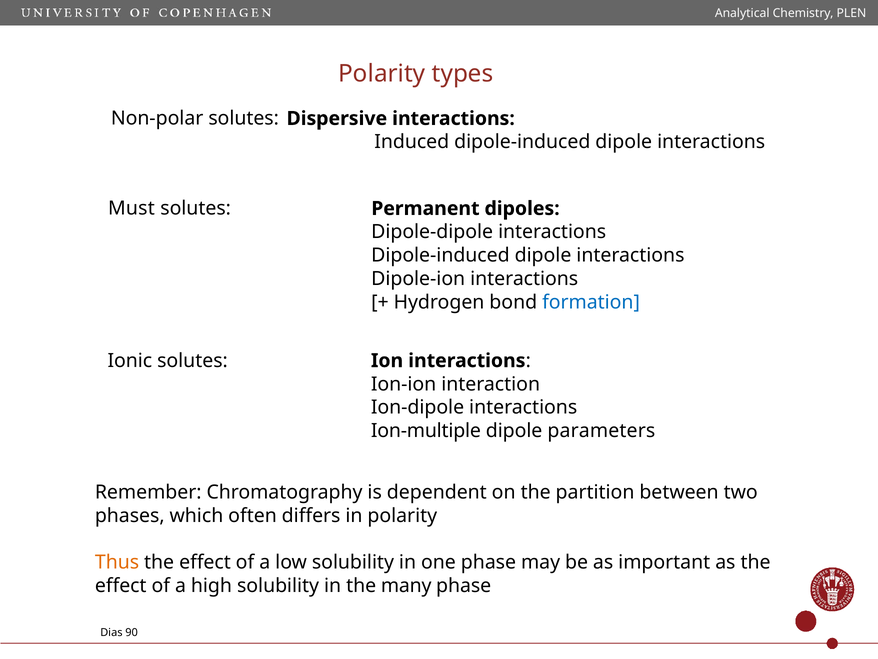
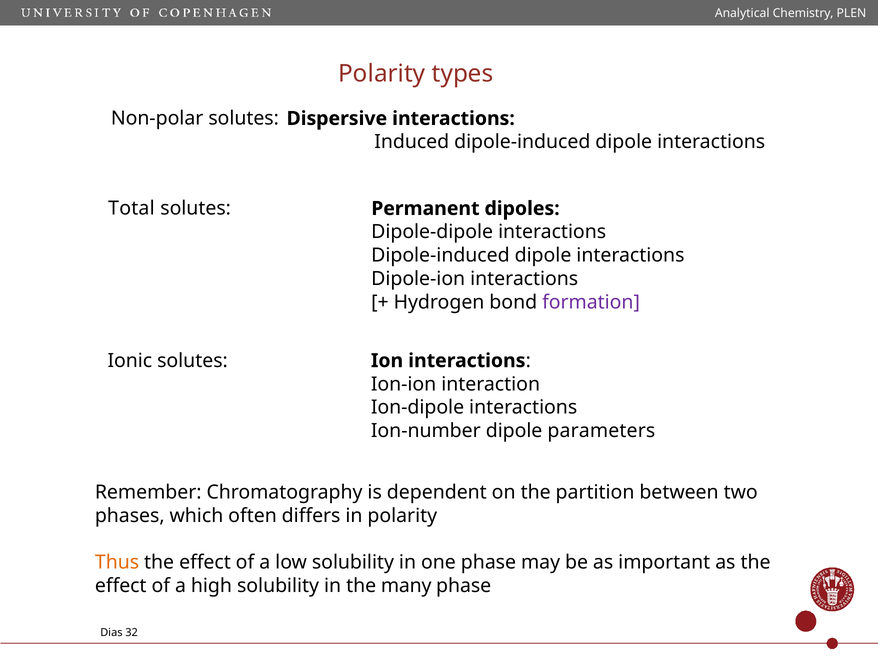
Must: Must -> Total (131, 208)
formation colour: blue -> purple (591, 302)
Ion-multiple: Ion-multiple -> Ion-number (426, 431)
90: 90 -> 32 (132, 632)
